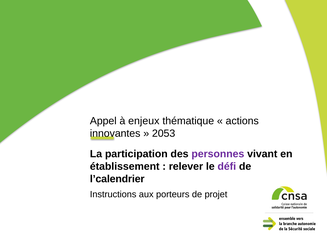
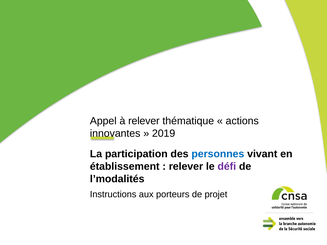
à enjeux: enjeux -> relever (144, 121)
2053: 2053 -> 2019 (164, 133)
personnes colour: purple -> blue (218, 154)
l’calendrier: l’calendrier -> l’modalités (117, 179)
